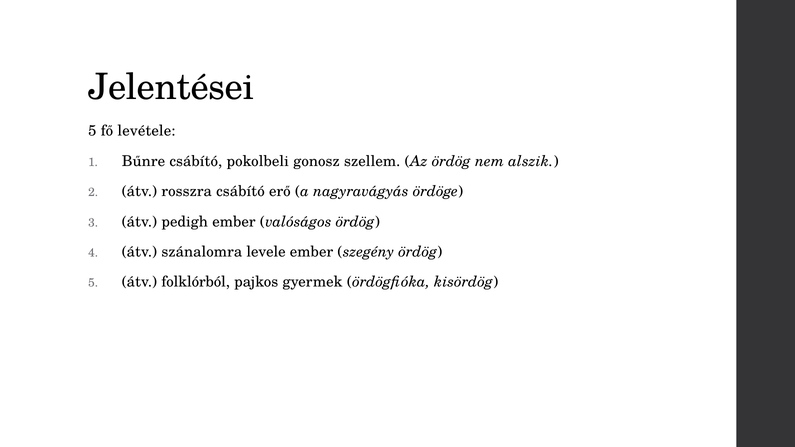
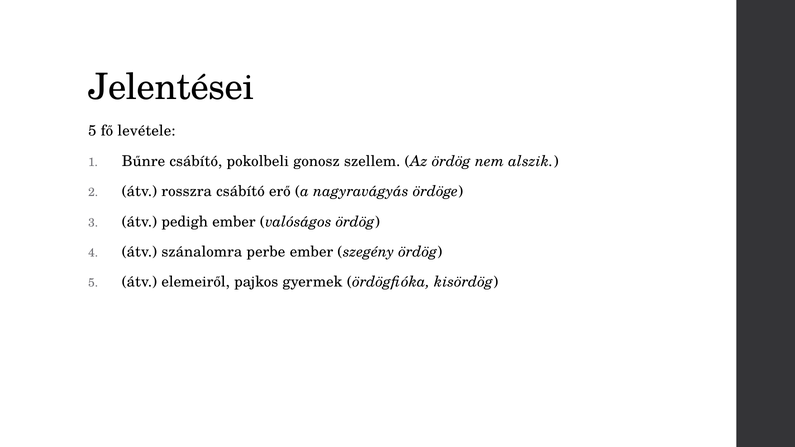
levele: levele -> perbe (266, 252)
folklórból: folklórból -> elemeiről (196, 282)
